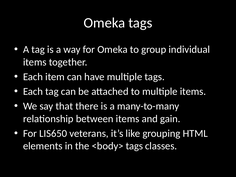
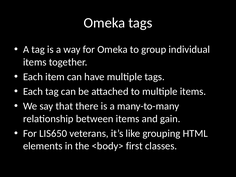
<body> tags: tags -> first (134, 146)
